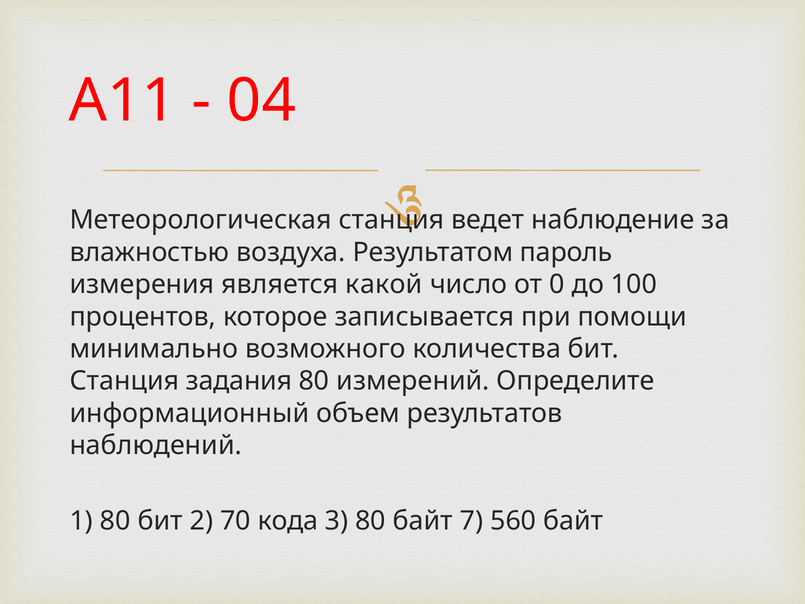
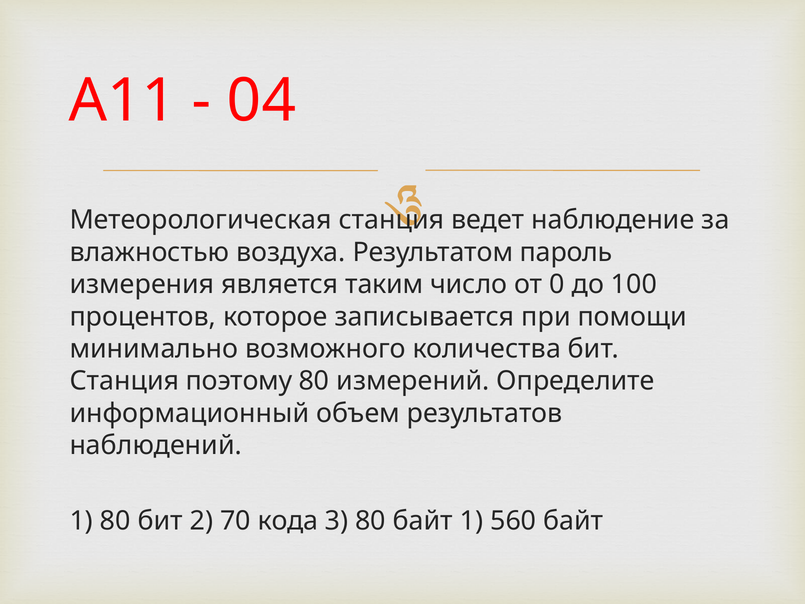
какой: какой -> таким (384, 284)
задания: задания -> поэтому (239, 381)
байт 7: 7 -> 1 (472, 520)
